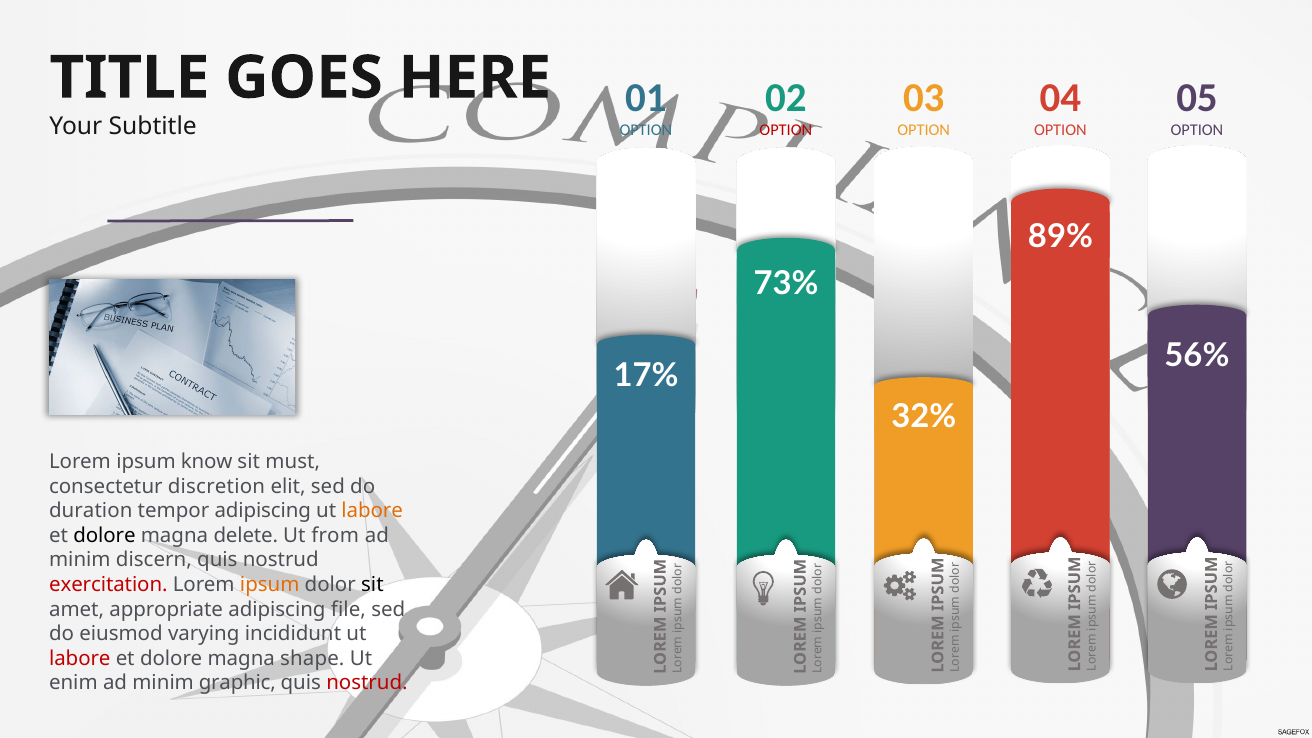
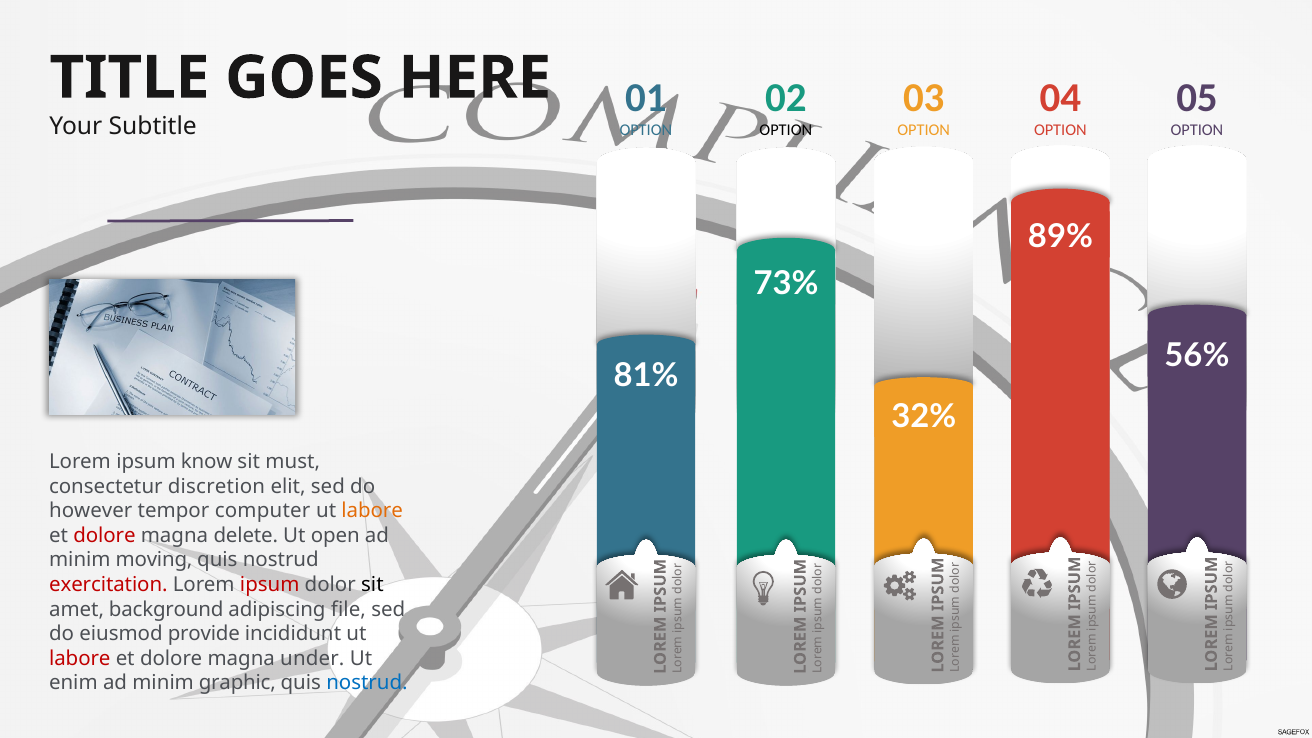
OPTION colour: red -> black (786, 130)
17%: 17% -> 81% (646, 376)
duration: duration -> however (91, 511)
tempor adipiscing: adipiscing -> computer (263, 511)
dolore colour: black -> red (104, 536)
from: from -> open (335, 536)
discern: discern -> moving (154, 560)
ipsum colour: orange -> red (270, 585)
appropriate: appropriate -> background (166, 609)
varying: varying -> provide (204, 634)
shape: shape -> under (312, 659)
nostrud colour: red -> blue (367, 683)
